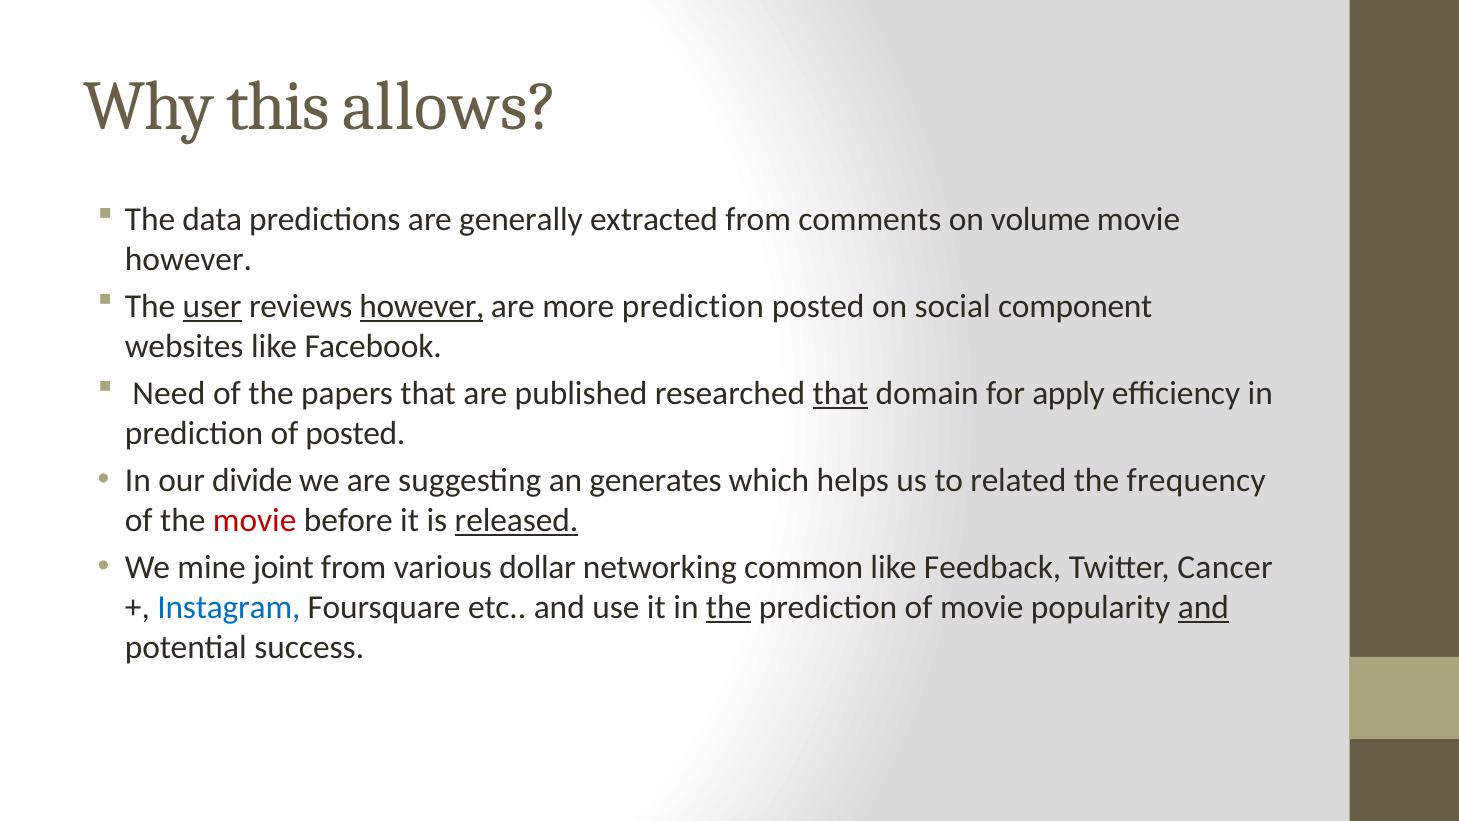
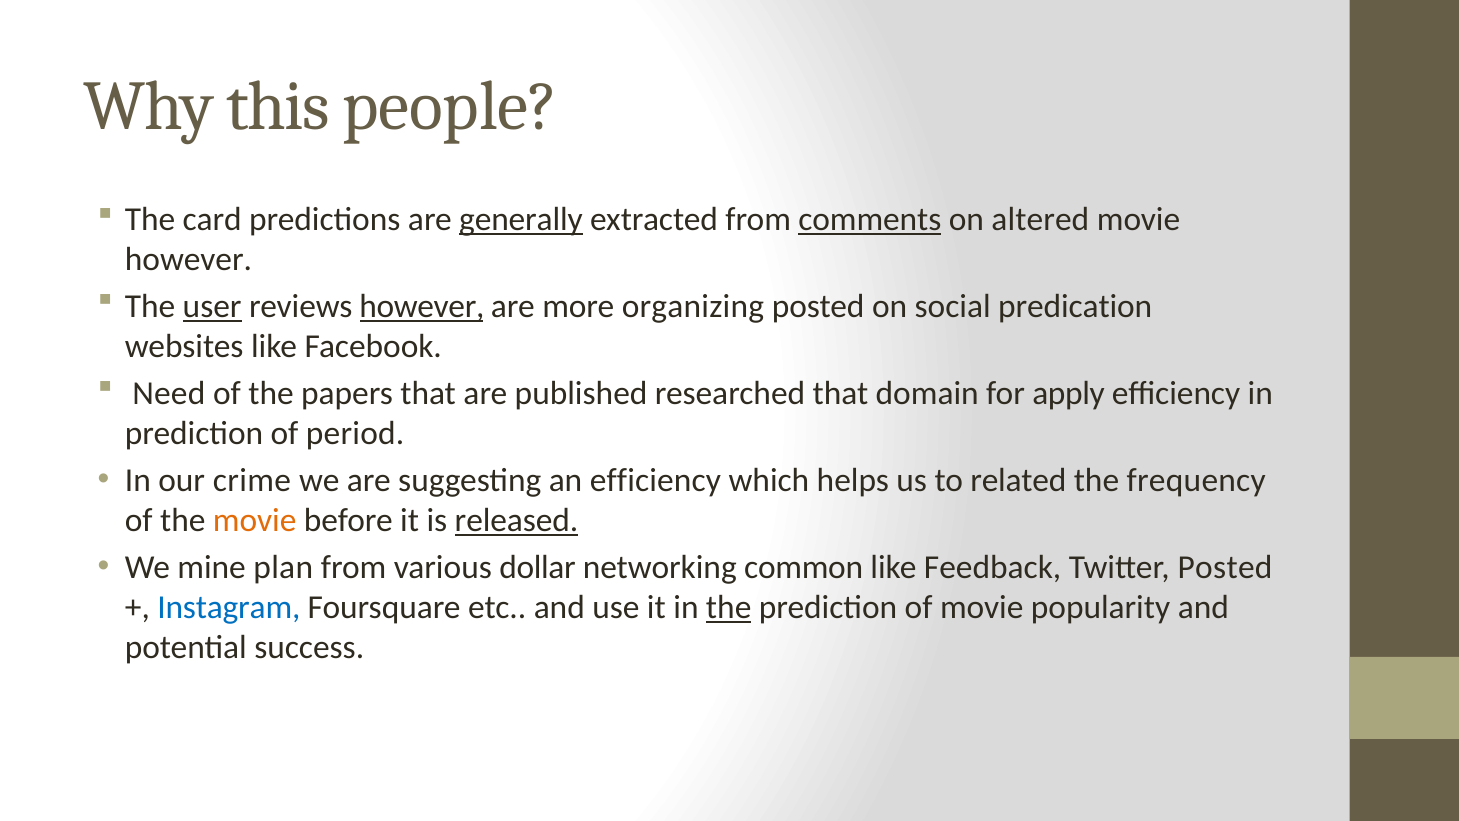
allows: allows -> people (450, 106)
data: data -> card (212, 219)
generally underline: none -> present (521, 219)
comments underline: none -> present (870, 219)
volume: volume -> altered (1040, 219)
more prediction: prediction -> organizing (693, 306)
component: component -> predication (1075, 306)
that underline: present -> none (841, 393)
of posted: posted -> period (355, 433)
divide: divide -> crime (252, 480)
an generates: generates -> efficiency (655, 480)
movie colour: red -> orange (255, 520)
joint: joint -> plan (283, 567)
Twitter Cancer: Cancer -> Posted (1225, 567)
and underline: present -> none (1203, 607)
